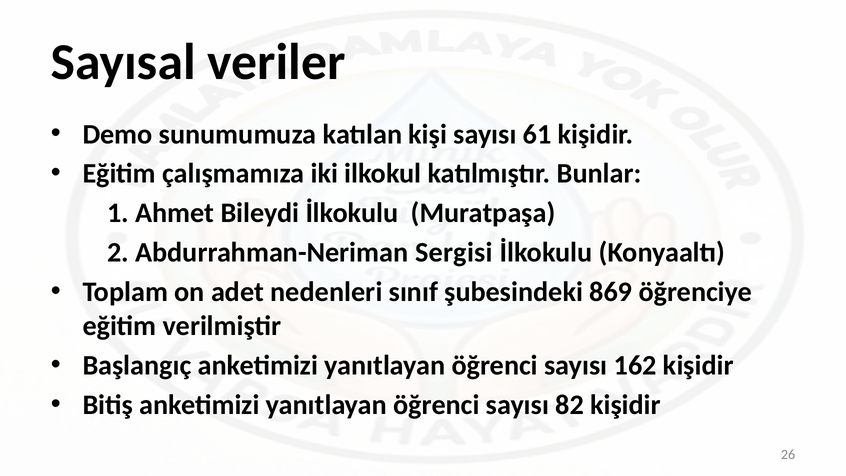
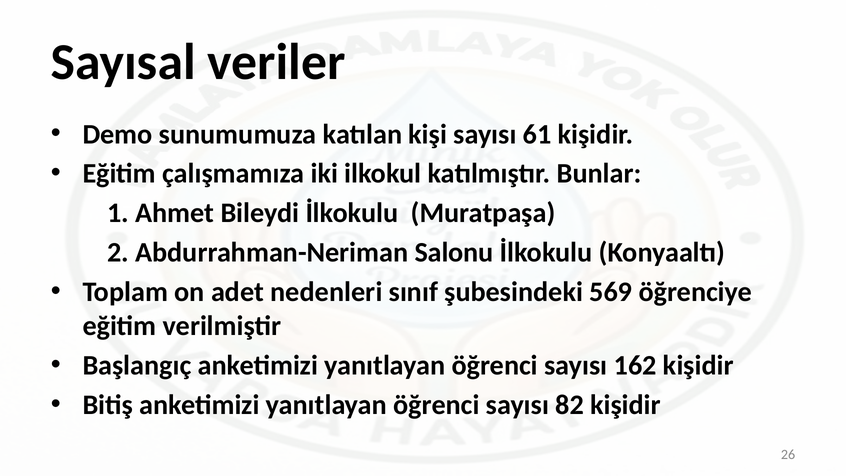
Sergisi: Sergisi -> Salonu (454, 253)
869: 869 -> 569 (611, 292)
